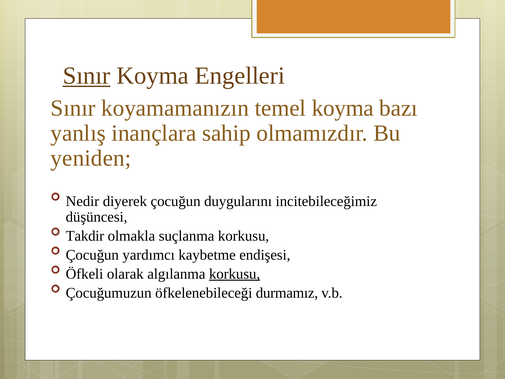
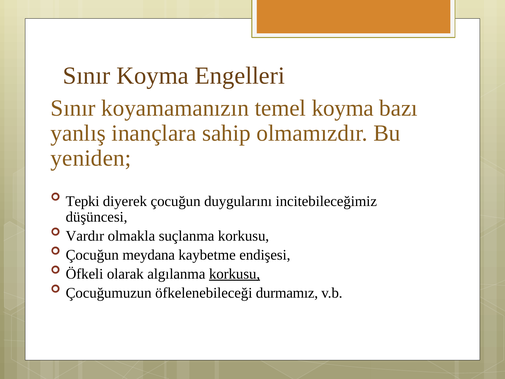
Sınır underline: present -> none (87, 76)
Nedir: Nedir -> Tepki (83, 201)
Takdir: Takdir -> Vardır (85, 236)
yardımcı: yardımcı -> meydana (149, 255)
